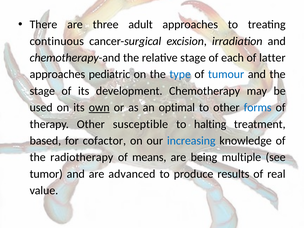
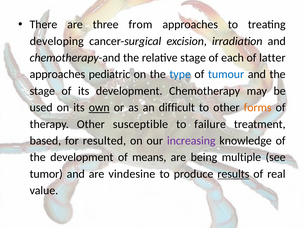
adult: adult -> from (140, 25)
continuous: continuous -> developing (57, 41)
optimal: optimal -> difficult (177, 108)
forms colour: blue -> orange (258, 108)
halting: halting -> failure (210, 124)
cofactor: cofactor -> resulted (104, 141)
increasing colour: blue -> purple (191, 141)
the radiotherapy: radiotherapy -> development (82, 157)
advanced: advanced -> vindesine (132, 174)
results underline: none -> present (233, 174)
